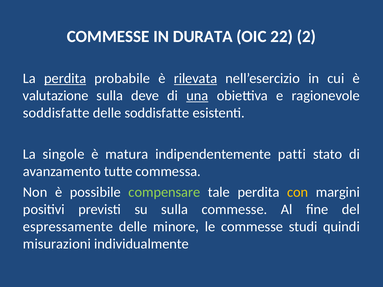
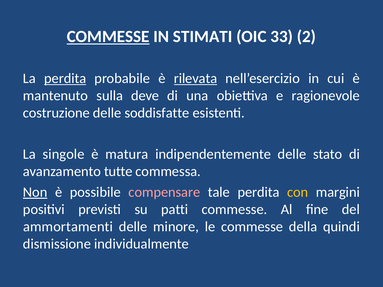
COMMESSE underline: none -> present (108, 37)
DURATA: DURATA -> STIMATI (203, 37)
22: 22 -> 33 (282, 37)
valutazione: valutazione -> mantenuto (56, 96)
una underline: present -> none (197, 96)
soddisfatte: soddisfatte -> costruzione (56, 113)
indipendentemente patti: patti -> delle (292, 154)
Non underline: none -> present (35, 192)
compensare colour: light green -> pink (164, 192)
su sulla: sulla -> patti (175, 210)
espressamente: espressamente -> ammortamenti (68, 227)
studi: studi -> della (303, 227)
misurazioni: misurazioni -> dismissione (57, 244)
